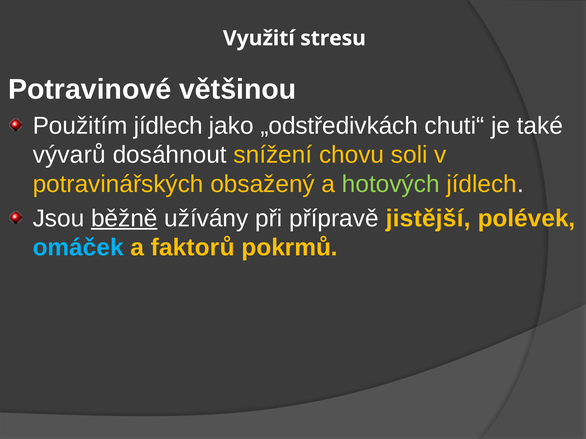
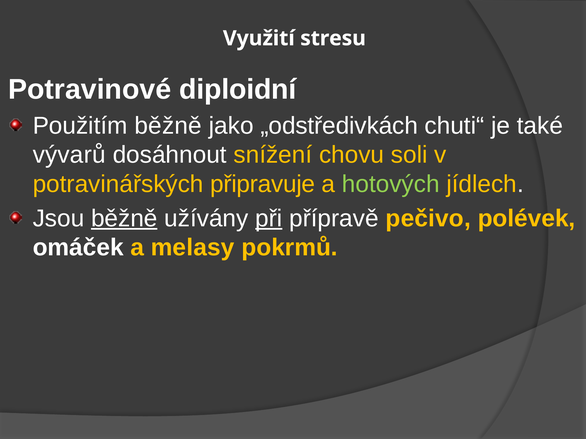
většinou: většinou -> diploidní (238, 89)
Použitím jídlech: jídlech -> běžně (168, 126)
obsažený: obsažený -> připravuje (263, 184)
při underline: none -> present (269, 219)
jistější: jistější -> pečivo (428, 219)
omáček colour: light blue -> white (78, 248)
faktorů: faktorů -> melasy (193, 248)
